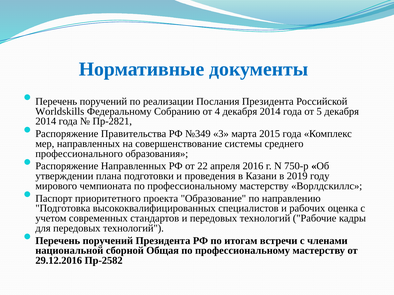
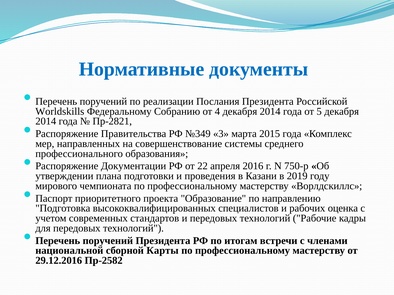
Распоряжение Направленных: Направленных -> Документации (134, 166)
Общая: Общая -> Карты (162, 251)
